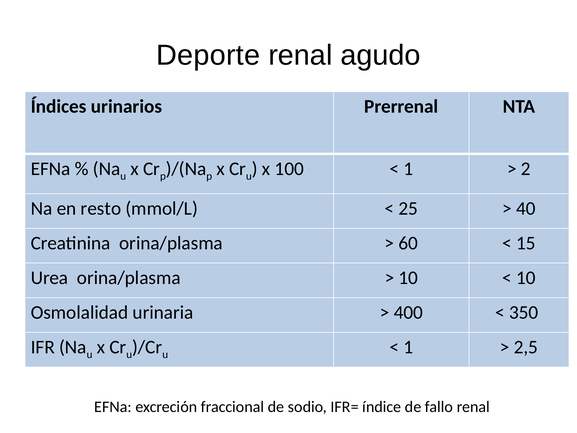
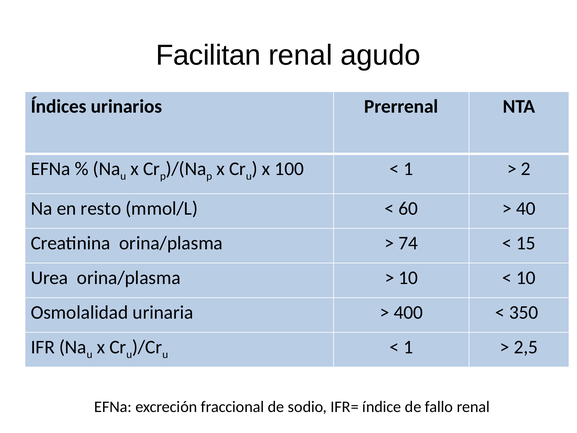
Deporte: Deporte -> Facilitan (208, 55)
25: 25 -> 60 (408, 208)
60: 60 -> 74 (408, 243)
